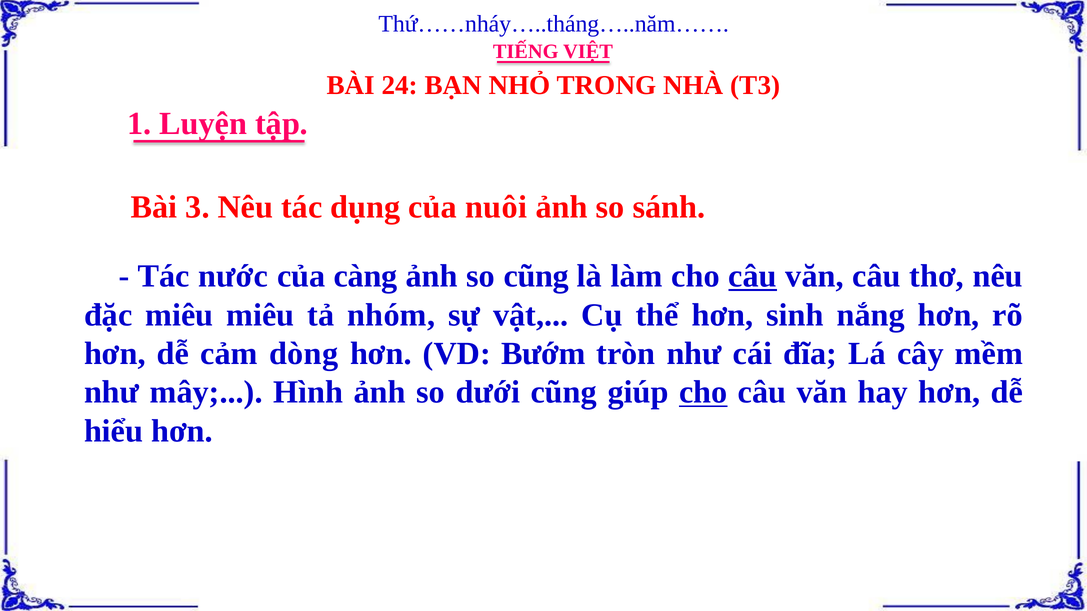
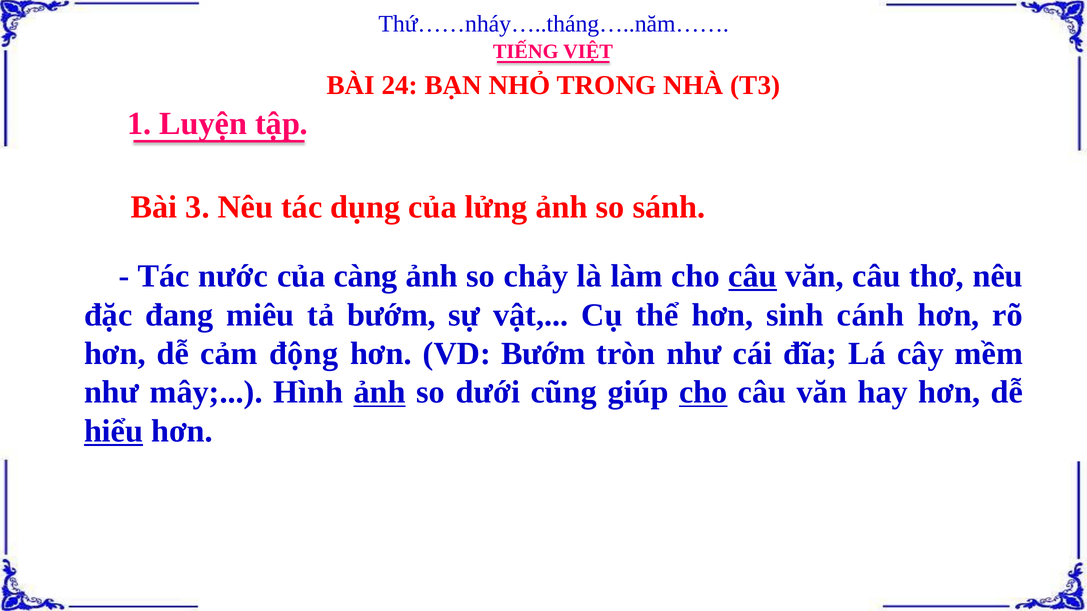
nuôi: nuôi -> lửng (496, 207)
so cũng: cũng -> chảy (536, 276)
đặc miêu: miêu -> đang (179, 315)
tả nhóm: nhóm -> bướm (391, 315)
nắng: nắng -> cánh (871, 315)
dòng: dòng -> động (304, 353)
ảnh underline: none -> present (380, 392)
hiểu underline: none -> present (114, 431)
